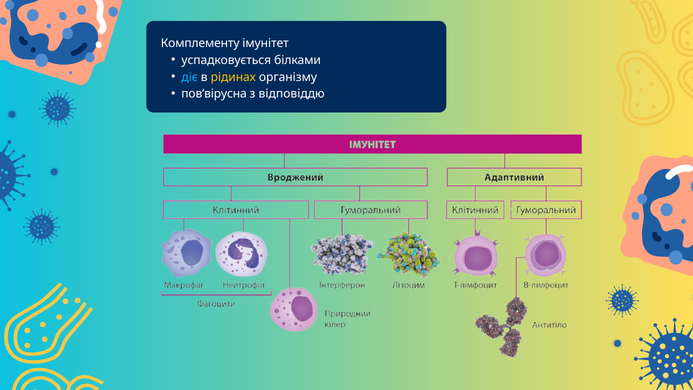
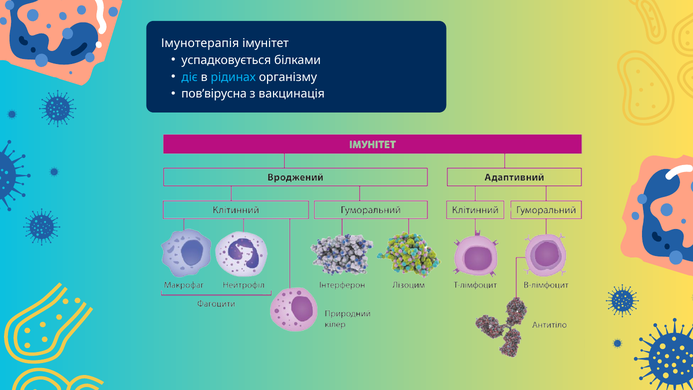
Комплементу: Комплементу -> Імунотерапія (200, 43)
рідинах colour: yellow -> light blue (233, 77)
відповіддю: відповіддю -> вакцинація (292, 94)
